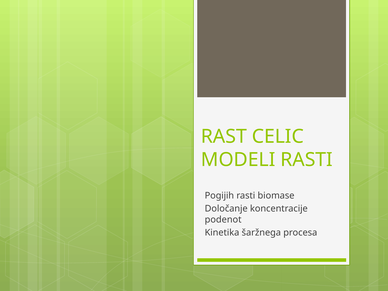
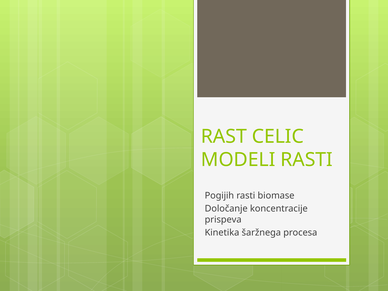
podenot: podenot -> prispeva (223, 220)
